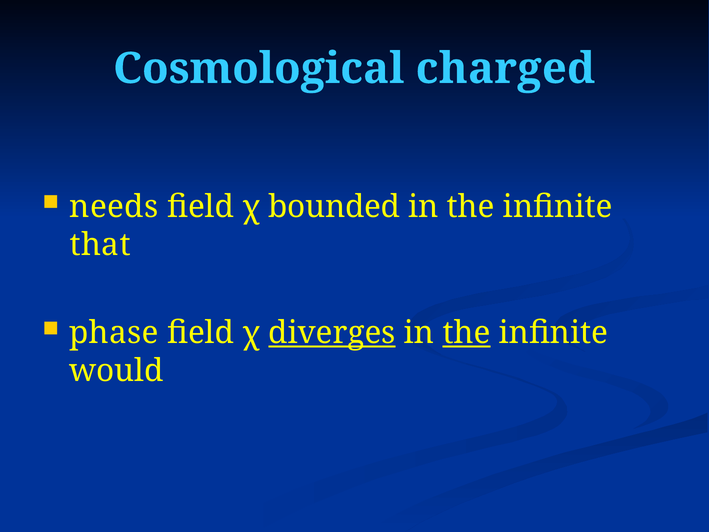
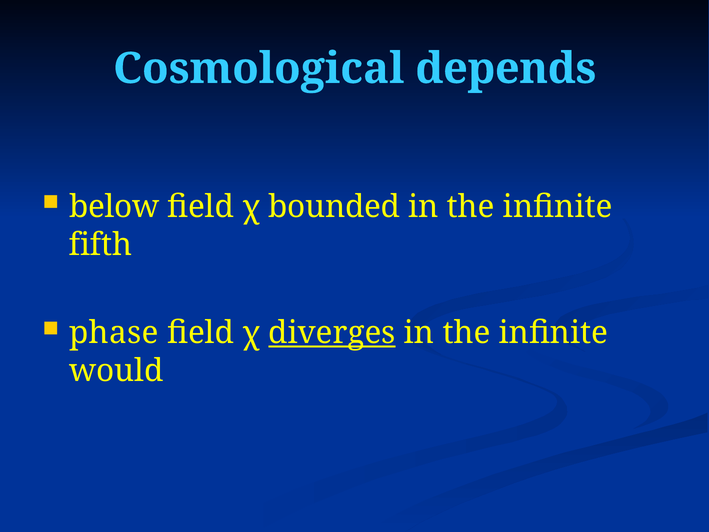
charged: charged -> depends (506, 69)
needs: needs -> below (114, 207)
that: that -> fifth (100, 245)
the underline: present -> none (466, 333)
